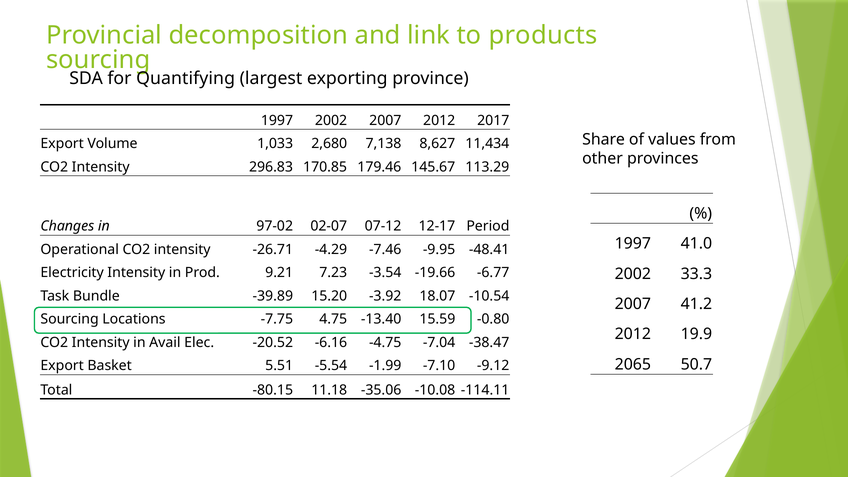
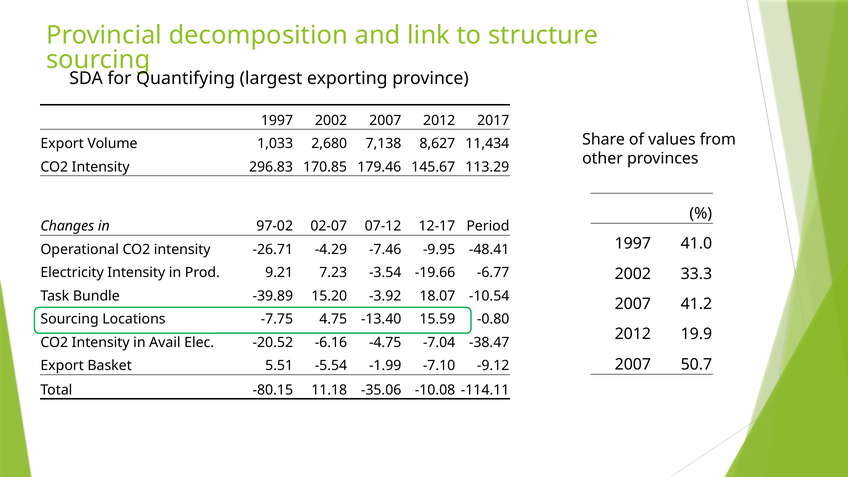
products: products -> structure (543, 35)
2065: 2065 -> 2007 (633, 364)
